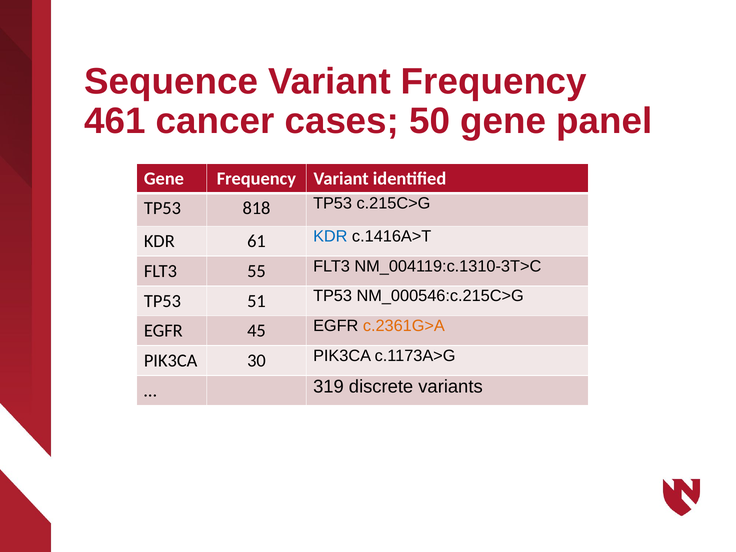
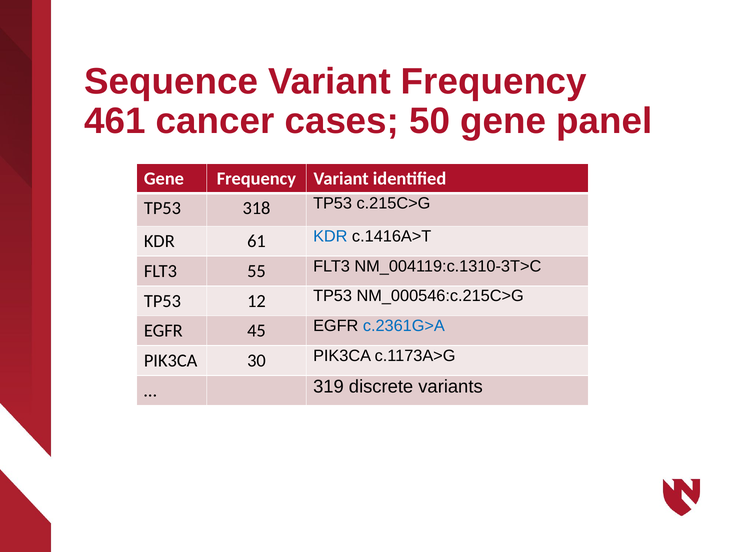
818: 818 -> 318 (256, 208)
51: 51 -> 12 (256, 301)
c.2361G>A colour: orange -> blue (404, 326)
